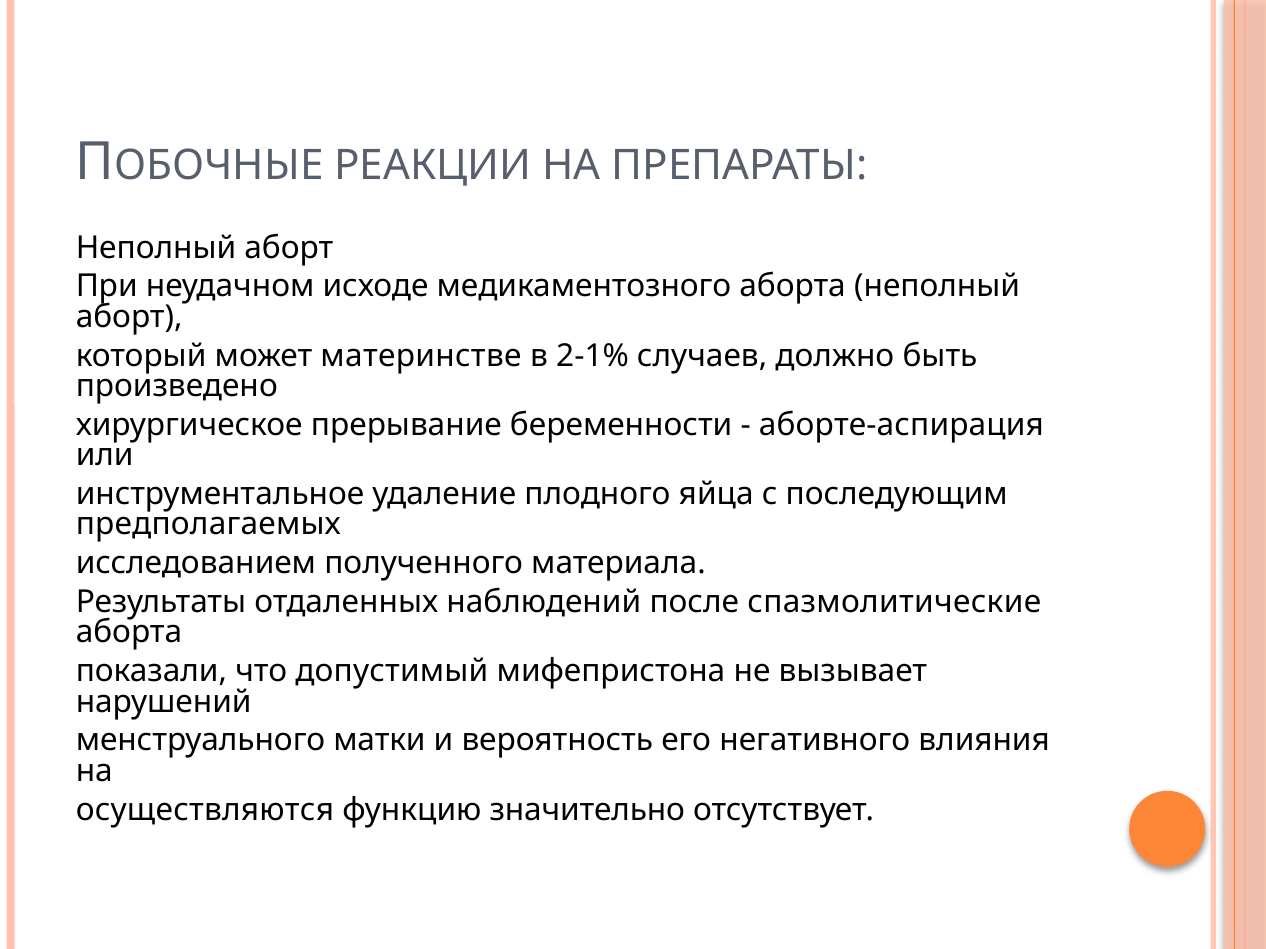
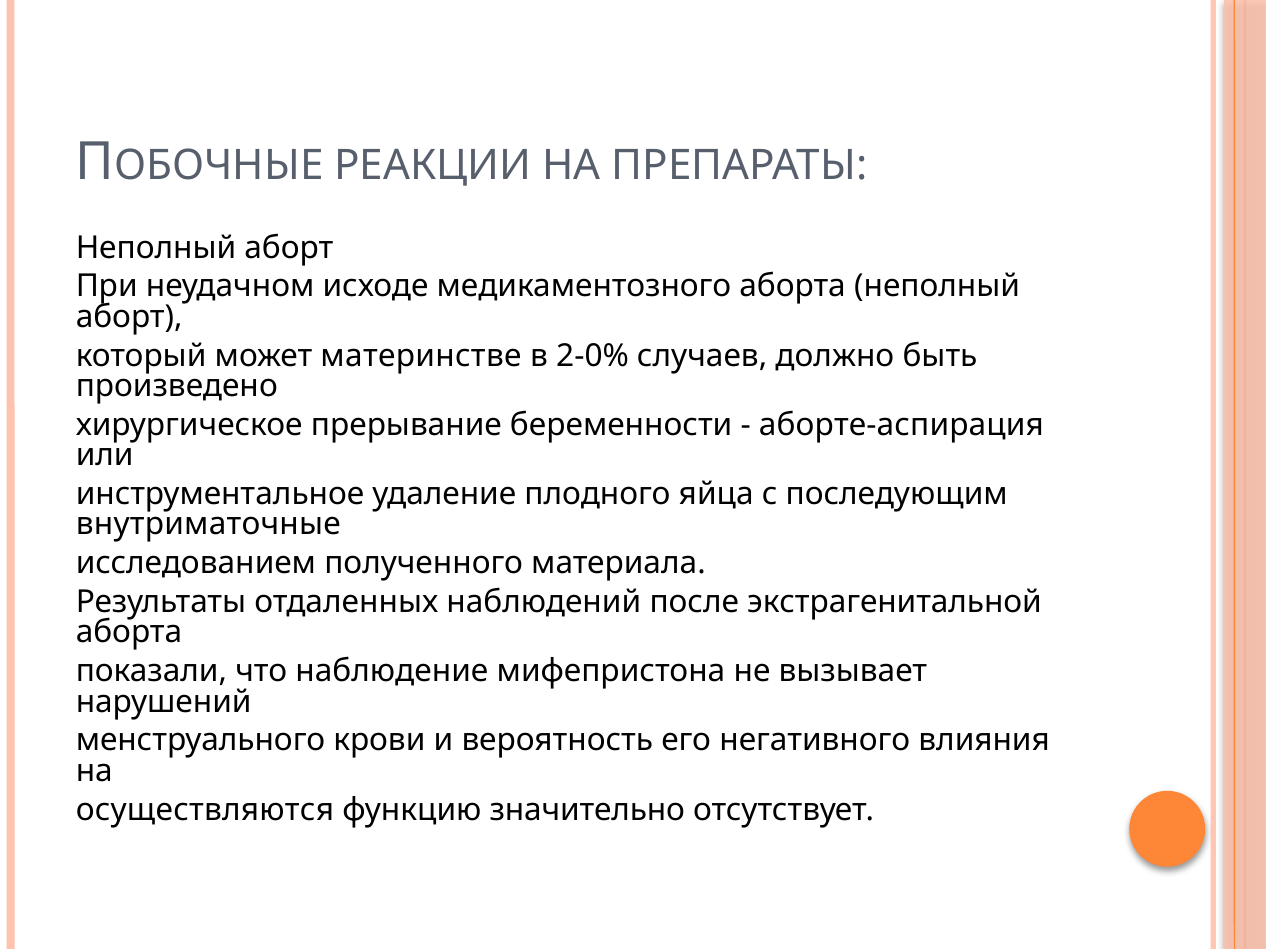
2-1%: 2-1% -> 2-0% (593, 356)
предполагаемых: предполагаемых -> внутриматочные (208, 525)
спазмолитические: спазмолитические -> экстрагенитальной (894, 602)
допустимый: допустимый -> наблюдение (392, 672)
матки: матки -> крови (379, 741)
